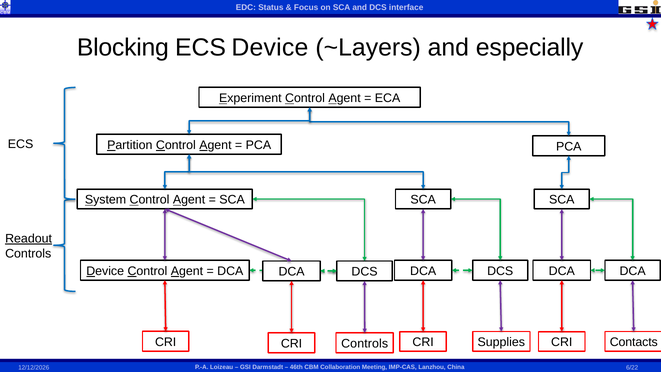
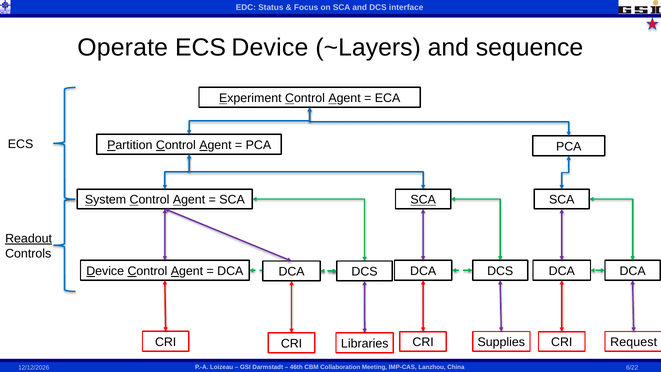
Blocking: Blocking -> Operate (123, 48)
especially: especially -> sequence (530, 48)
SCA underline: none -> present (423, 200)
Contacts: Contacts -> Request (634, 342)
Controls: Controls -> Libraries (365, 343)
